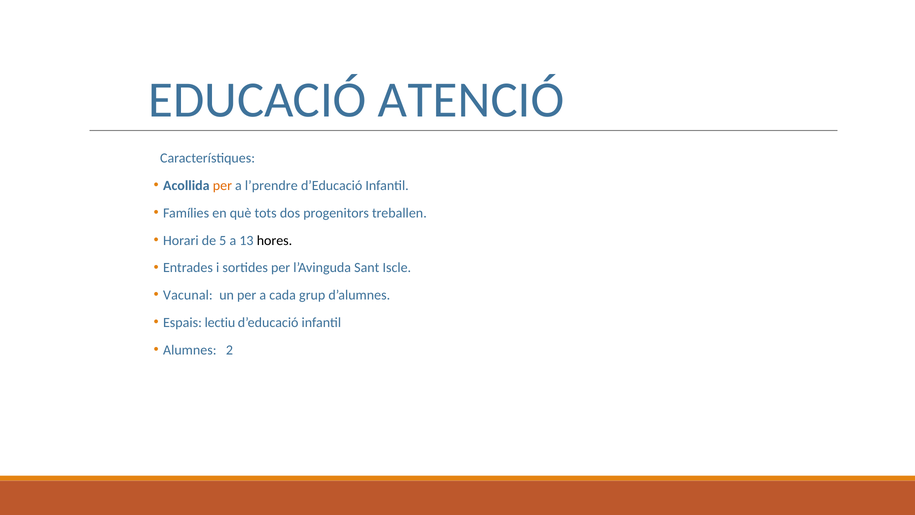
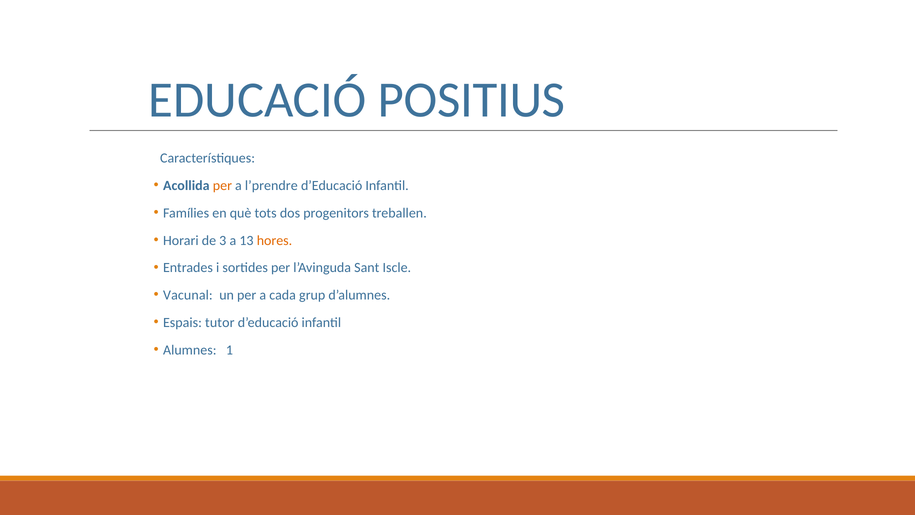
ATENCIÓ: ATENCIÓ -> POSITIUS (472, 100)
5: 5 -> 3 (223, 240)
hores colour: black -> orange (274, 240)
lectiu: lectiu -> tutor (220, 323)
2: 2 -> 1 (230, 350)
